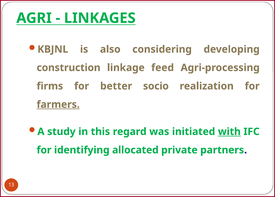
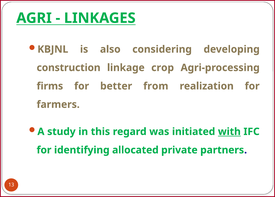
feed: feed -> crop (163, 67)
socio: socio -> from (156, 86)
farmers underline: present -> none (58, 104)
